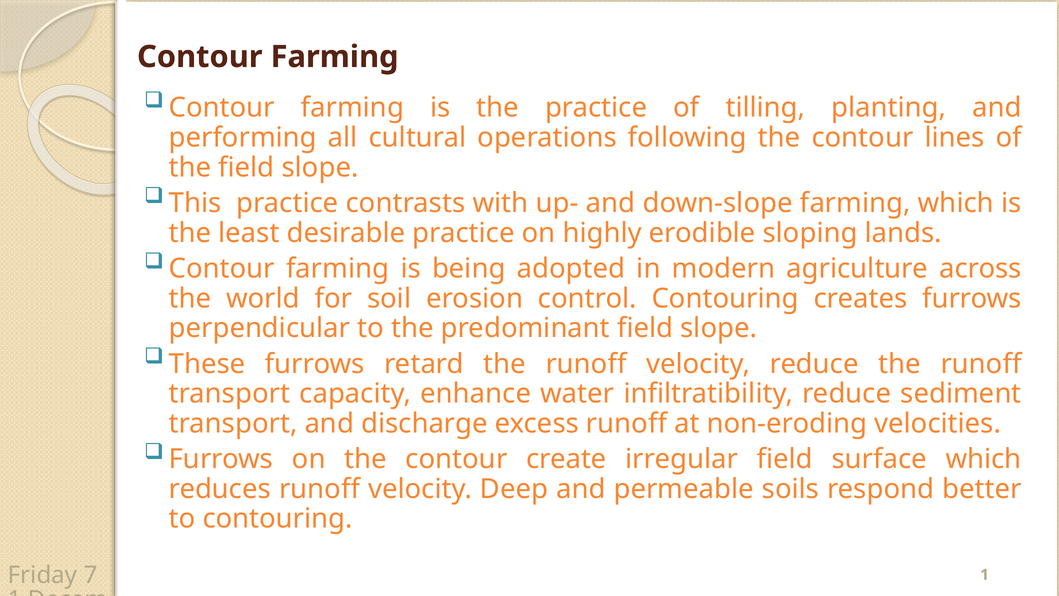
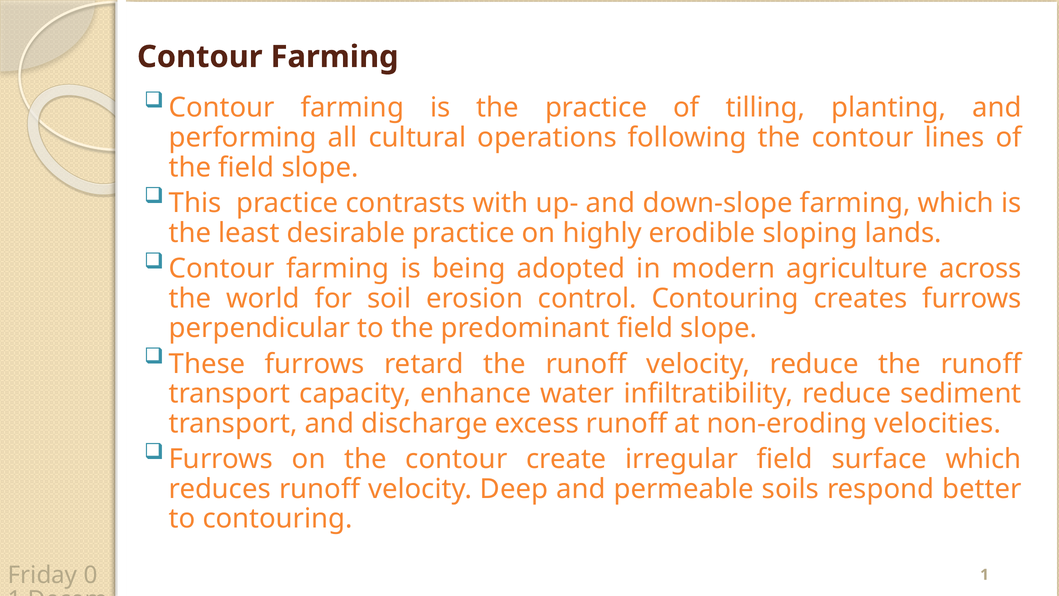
7: 7 -> 0 (91, 575)
